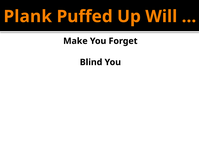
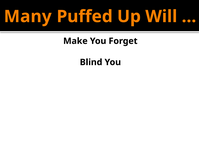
Plank: Plank -> Many (28, 17)
